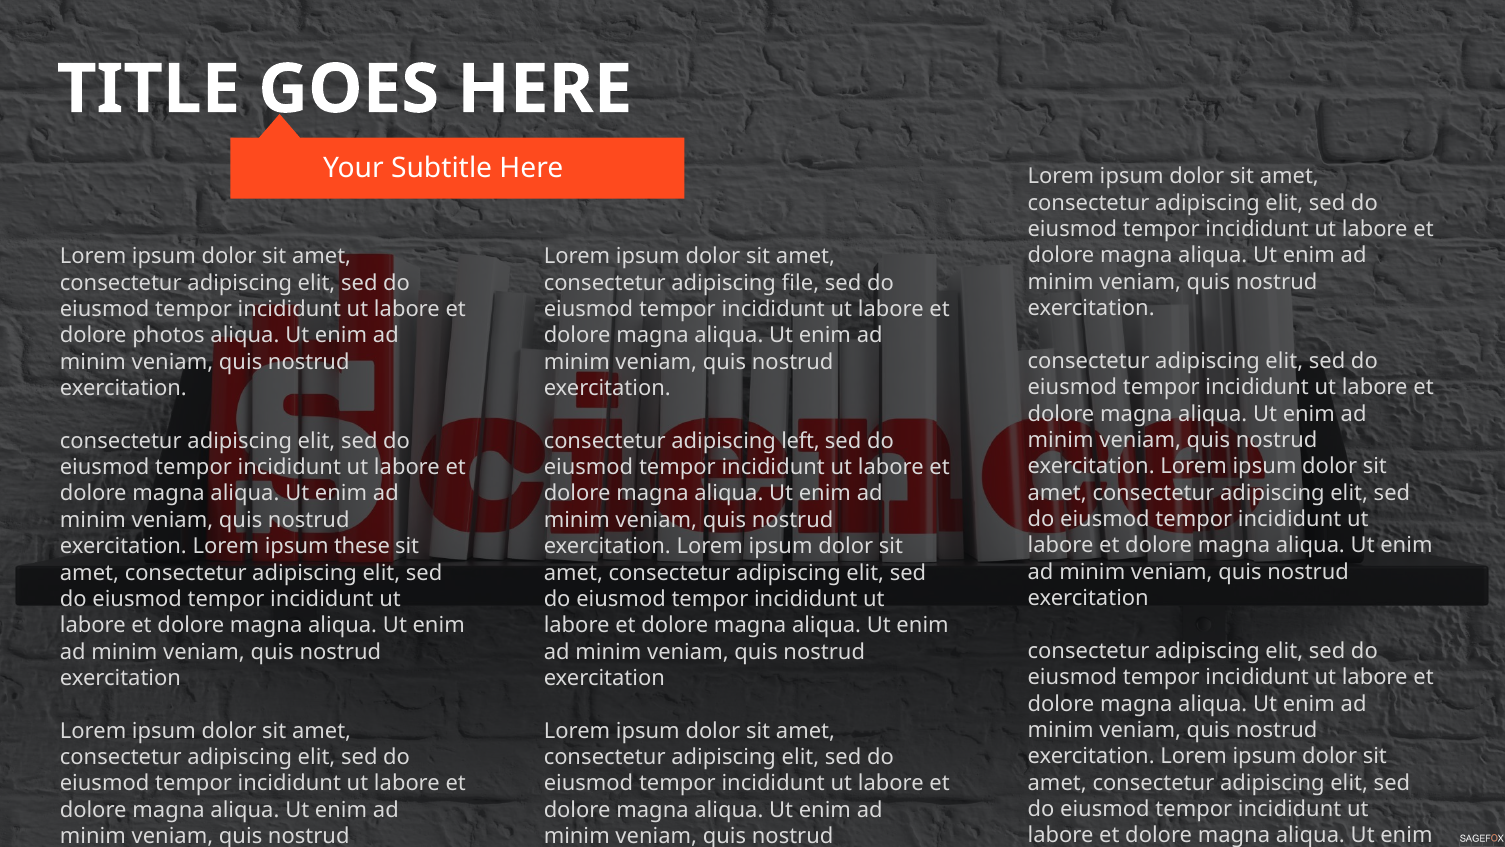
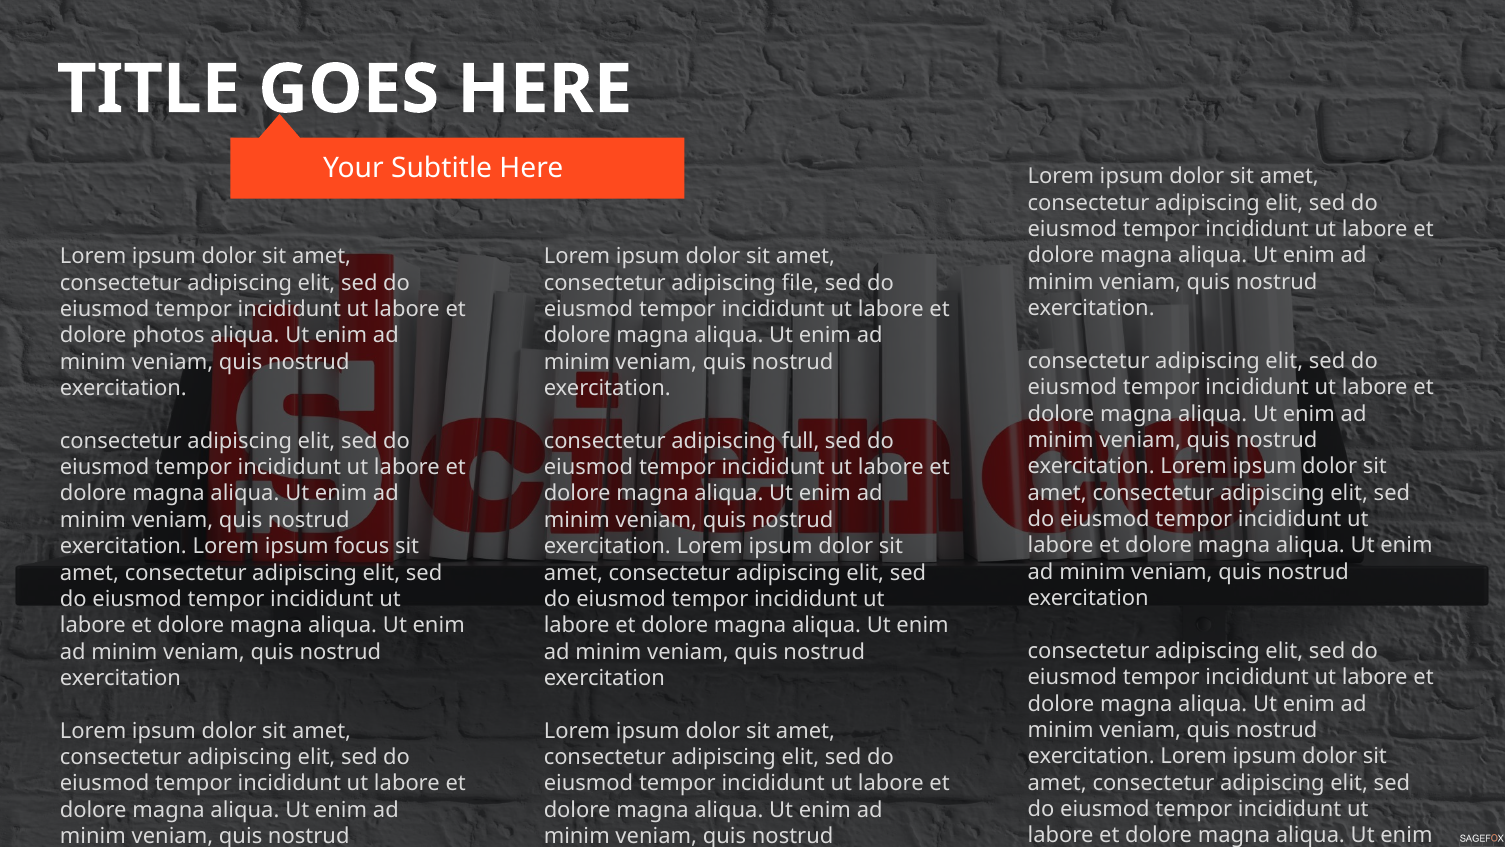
left: left -> full (800, 441)
these: these -> focus (362, 546)
